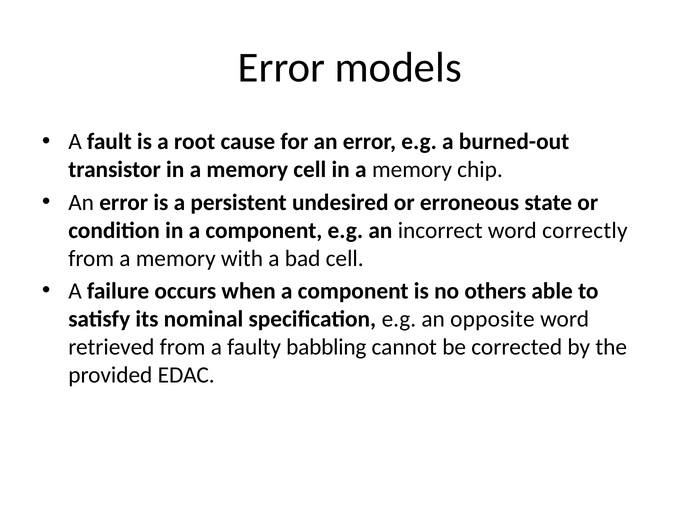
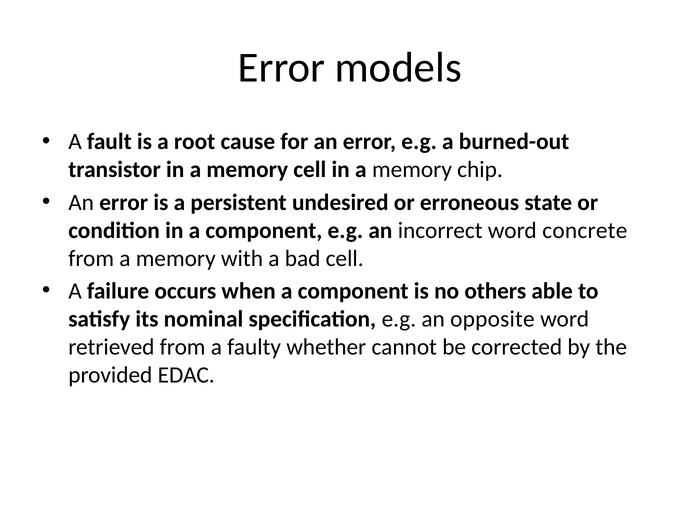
correctly: correctly -> concrete (585, 230)
babbling: babbling -> whether (326, 347)
